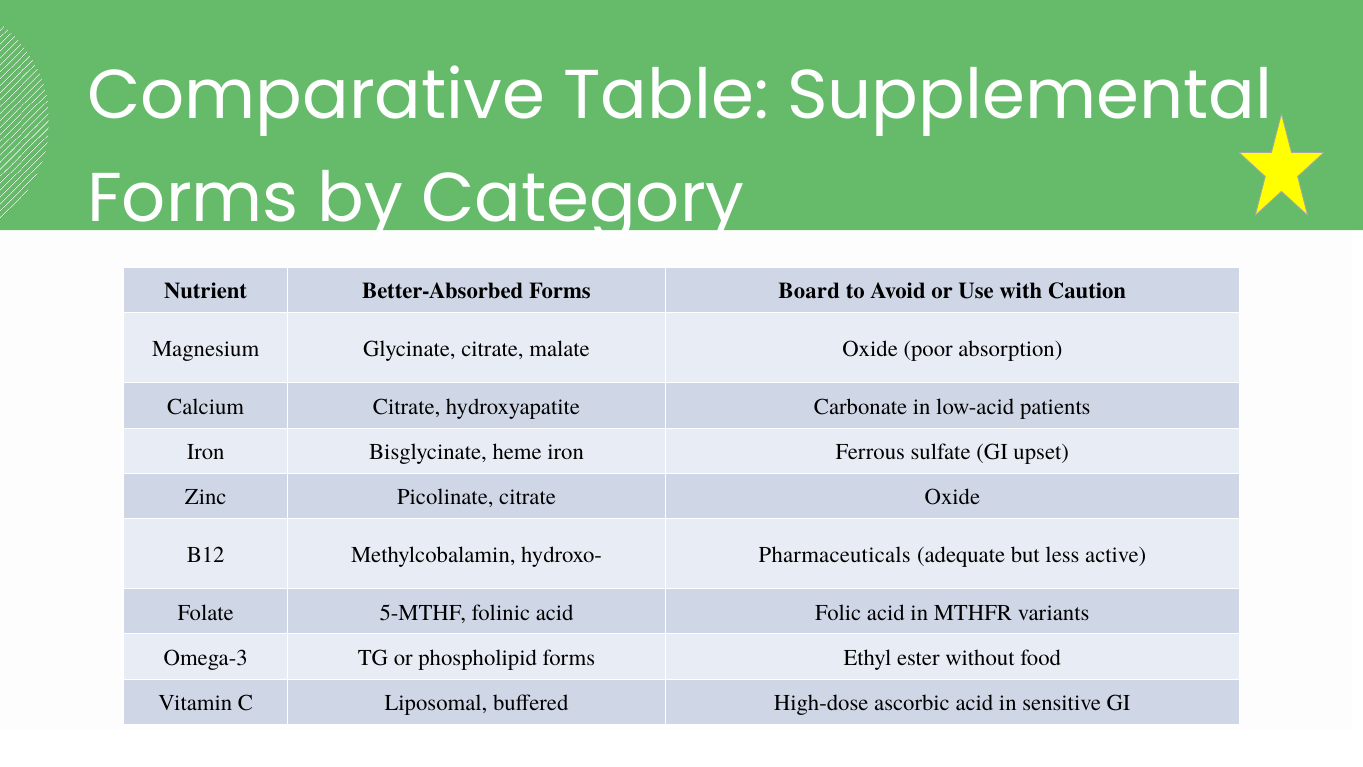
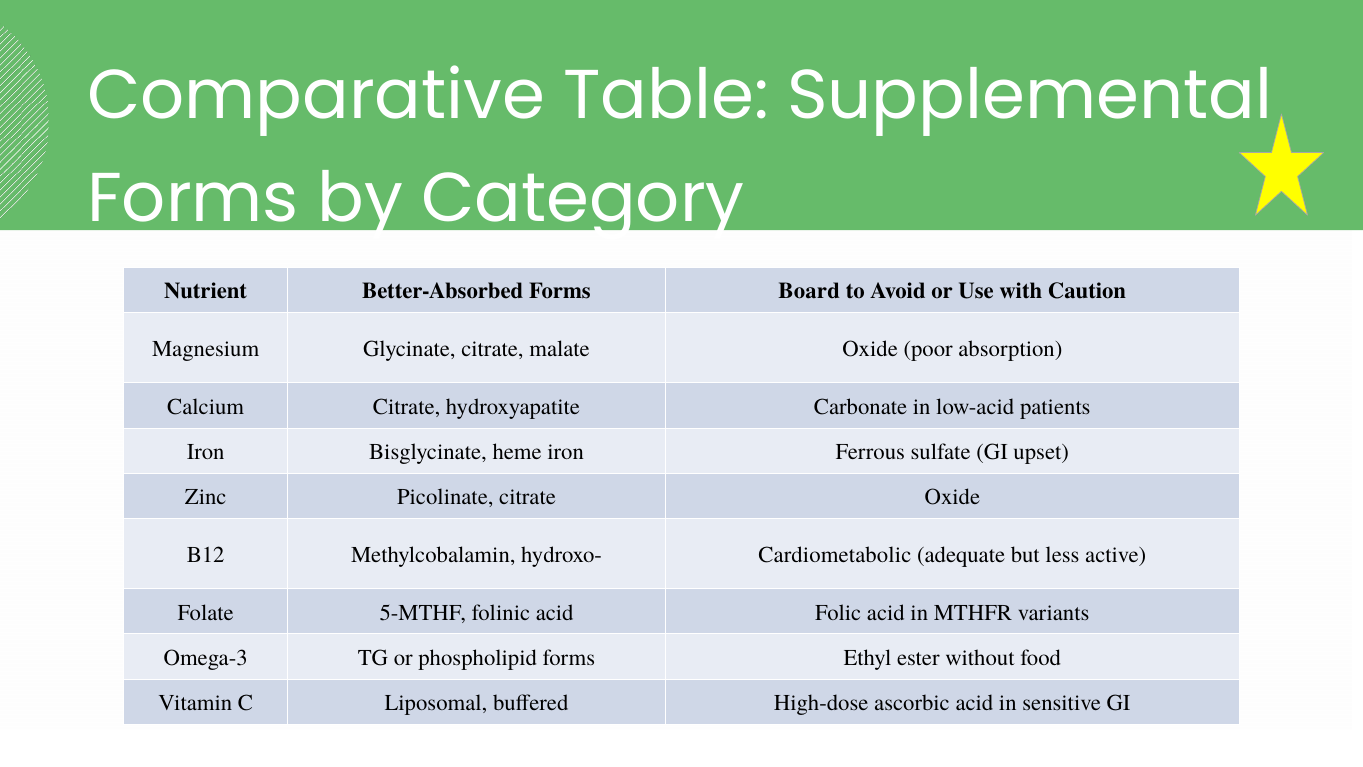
Pharmaceuticals: Pharmaceuticals -> Cardiometabolic (835, 555)
